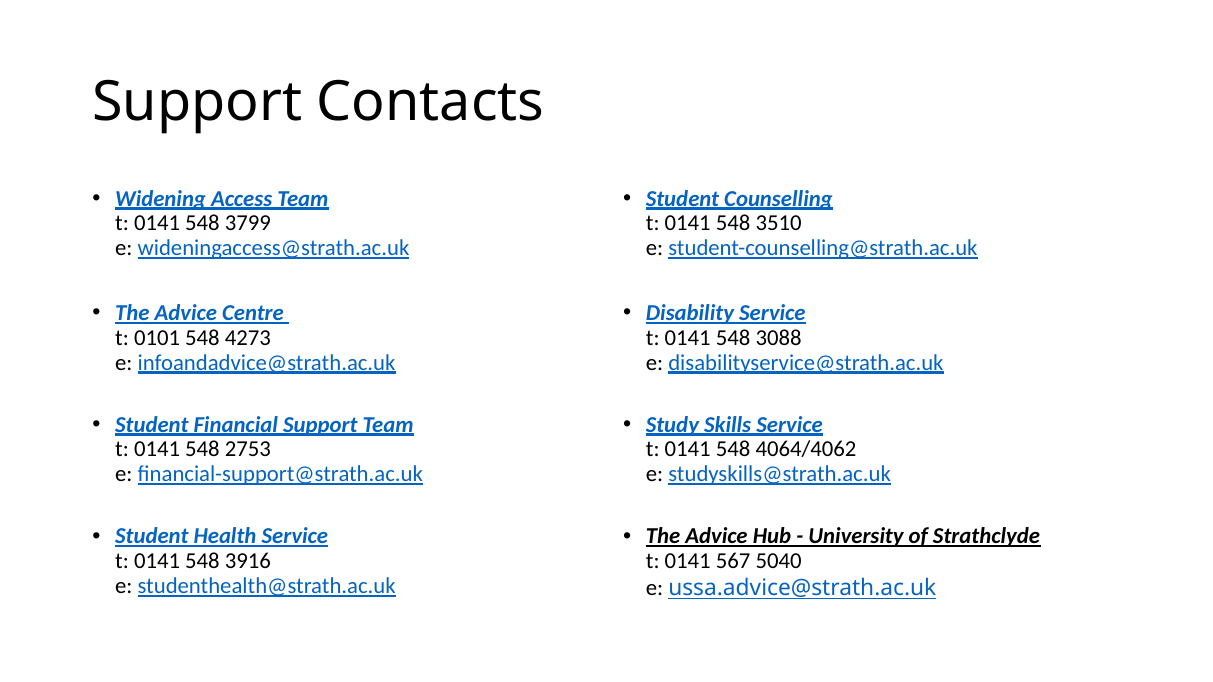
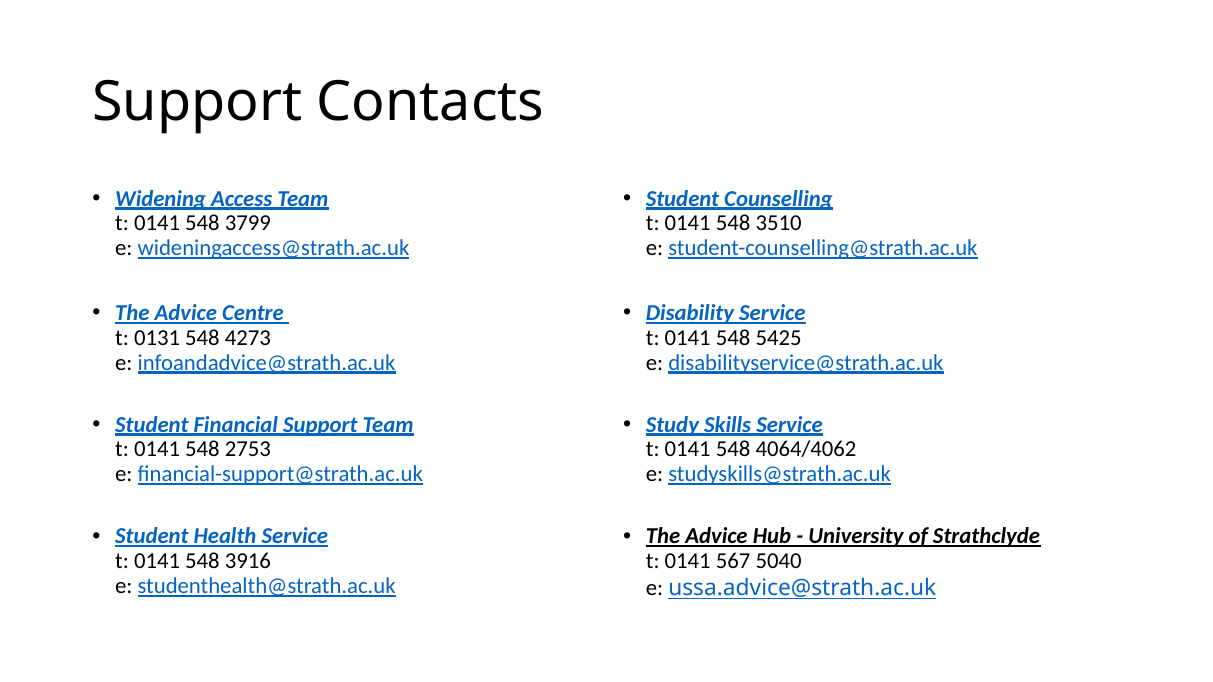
0101: 0101 -> 0131 (157, 338)
3088: 3088 -> 5425 (779, 338)
